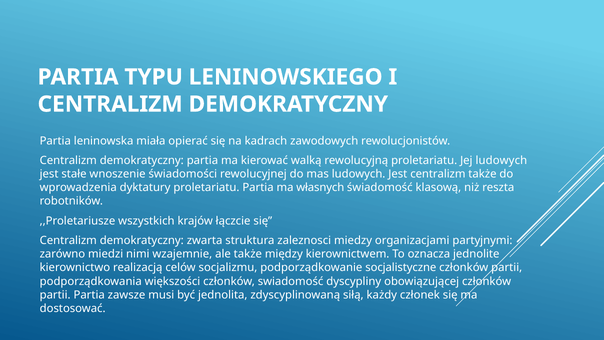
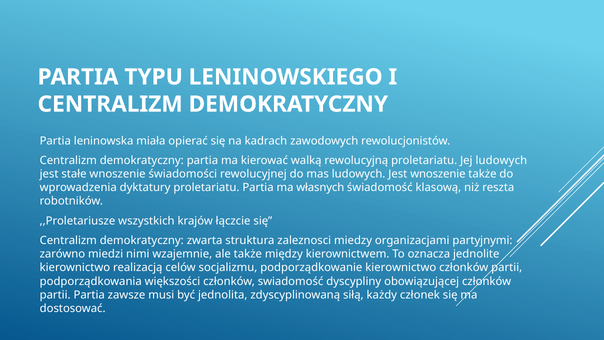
Jest centralizm: centralizm -> wnoszenie (438, 174)
podporządkowanie socjalistyczne: socjalistyczne -> kierownictwo (401, 268)
